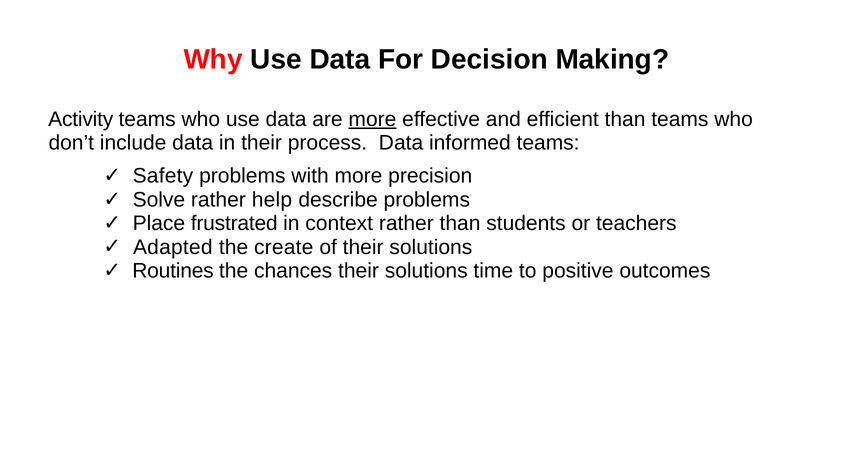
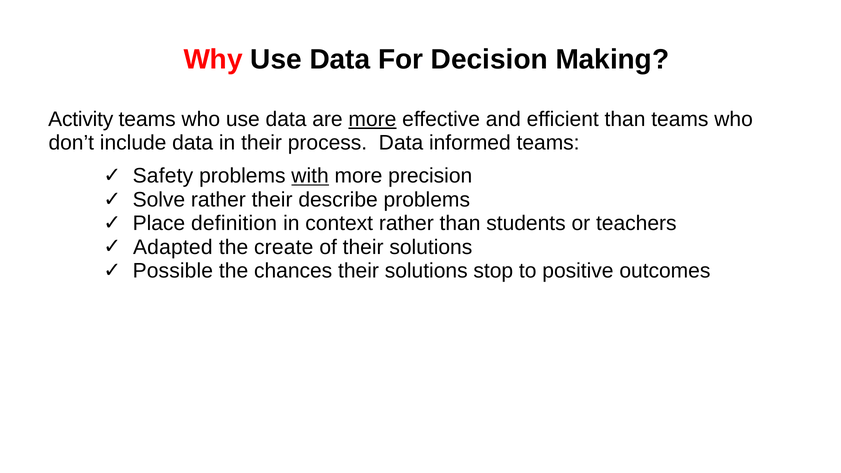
with underline: none -> present (310, 176)
rather help: help -> their (272, 200)
frustrated: frustrated -> definition (234, 223)
Routines: Routines -> Possible (173, 271)
time: time -> stop (493, 271)
